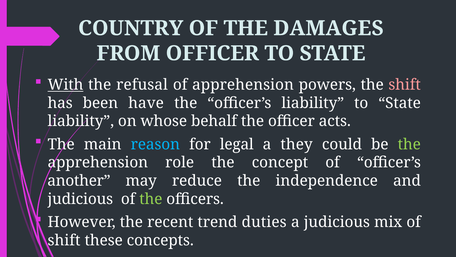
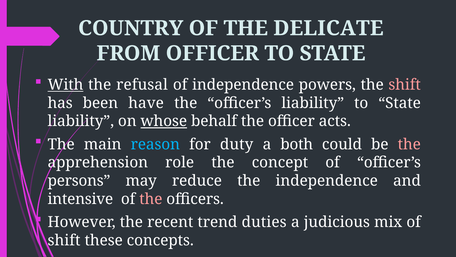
DAMAGES: DAMAGES -> DELICATE (328, 28)
of apprehension: apprehension -> independence (243, 85)
whose underline: none -> present (164, 121)
legal: legal -> duty (237, 144)
they: they -> both (297, 144)
the colour: light green -> pink (409, 144)
another: another -> persons (79, 181)
judicious: judicious -> intensive (80, 199)
the colour: light green -> pink (151, 199)
